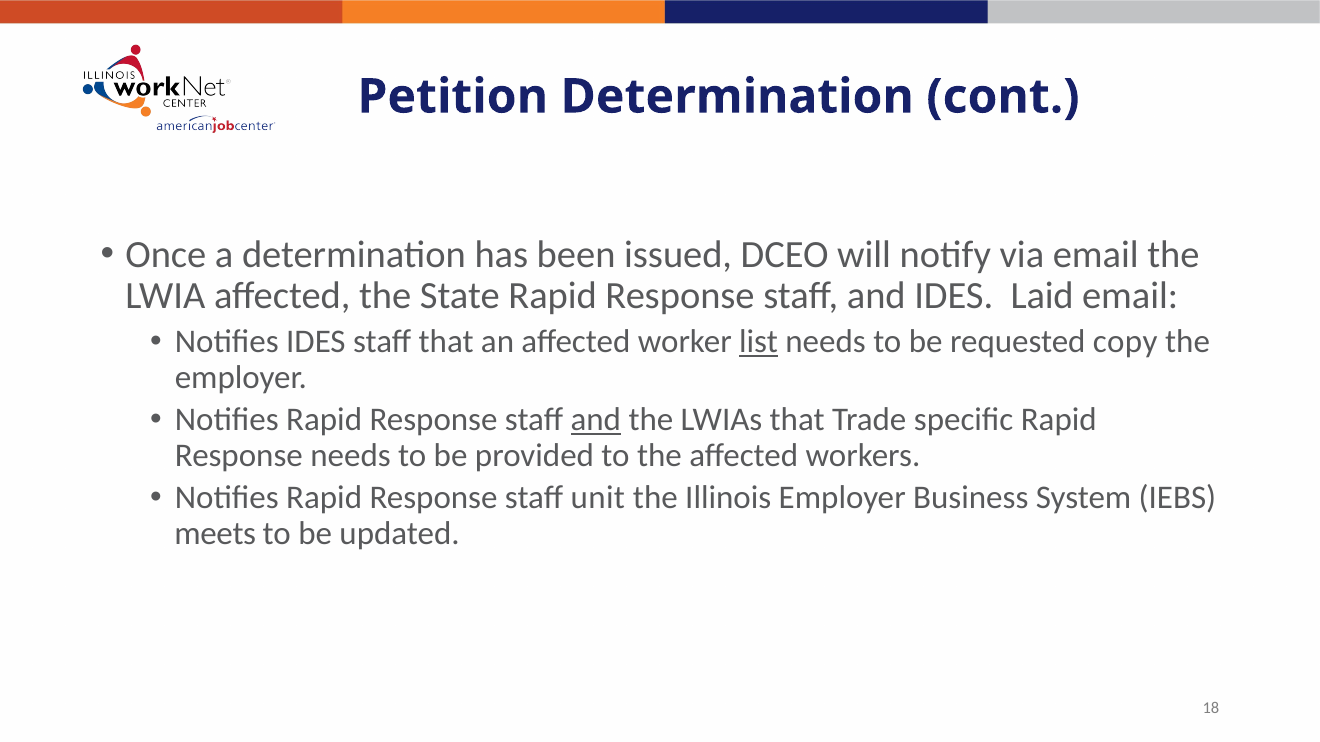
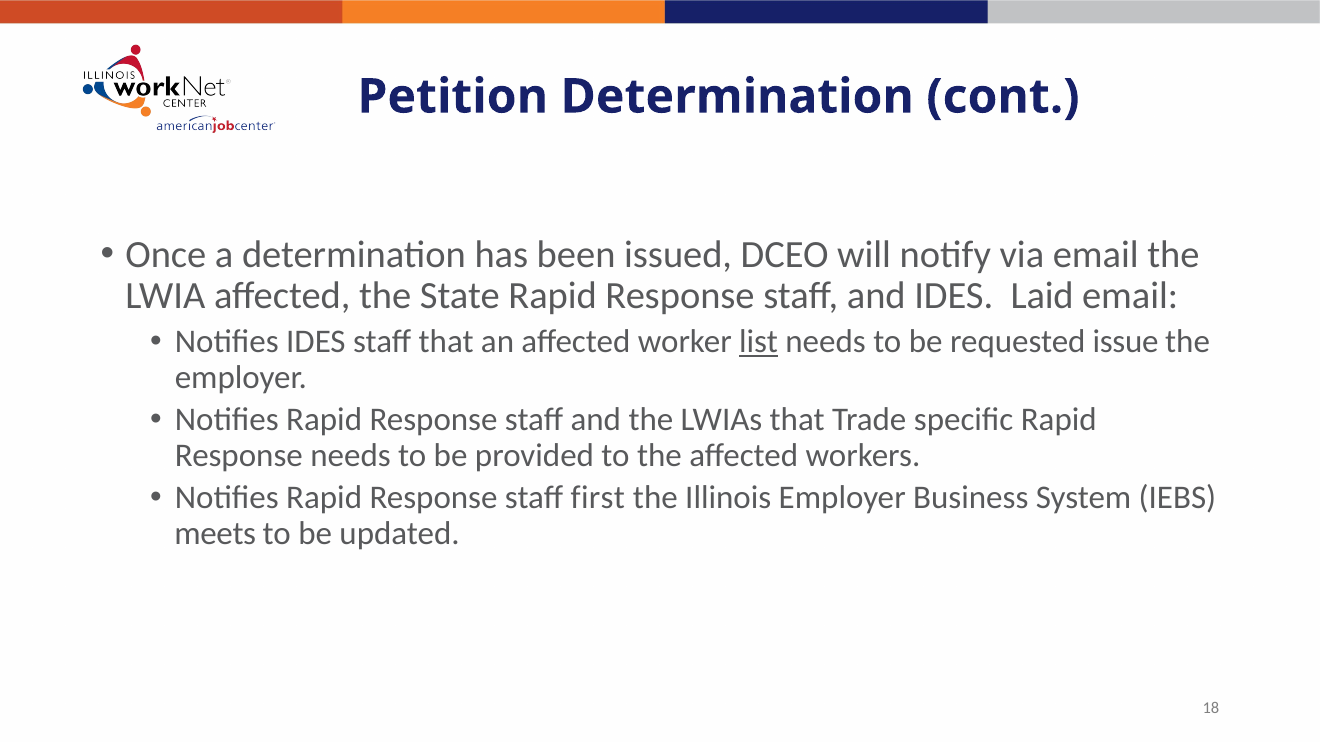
copy: copy -> issue (1126, 342)
and underline: present -> none (596, 420)
unit: unit -> first (598, 498)
